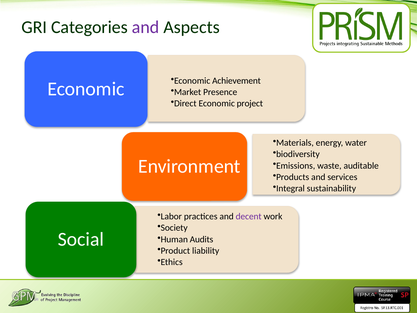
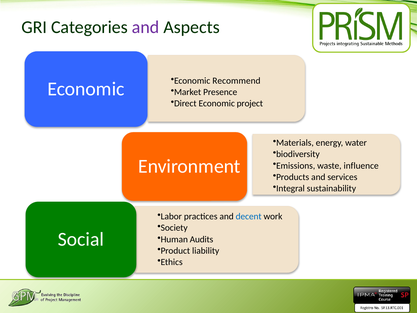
Achievement: Achievement -> Recommend (236, 81)
auditable: auditable -> influence (361, 165)
decent colour: purple -> blue (249, 216)
